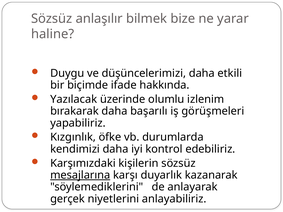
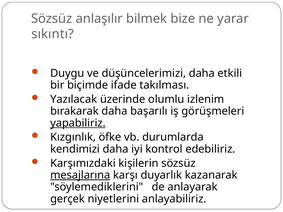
haline: haline -> sıkıntı (53, 34)
hakkında: hakkında -> takılması (164, 85)
yapabiliriz underline: none -> present (78, 123)
